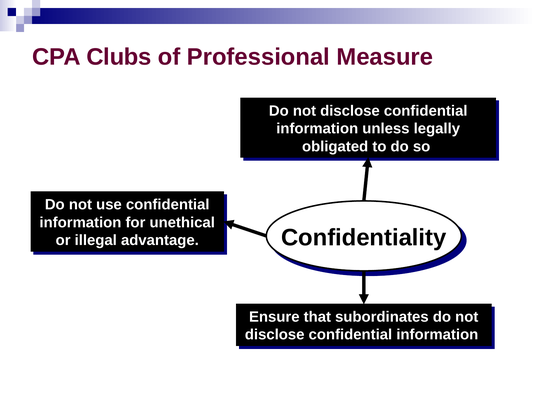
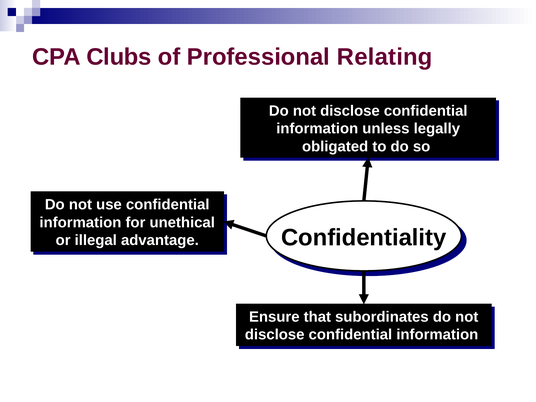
Measure: Measure -> Relating (385, 57)
